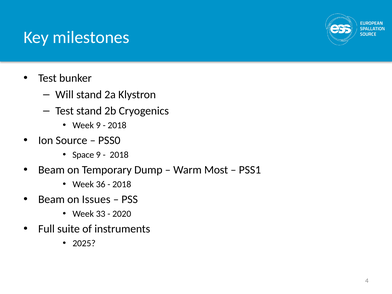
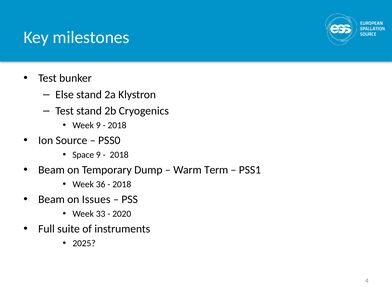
Will: Will -> Else (65, 95)
Most: Most -> Term (216, 170)
